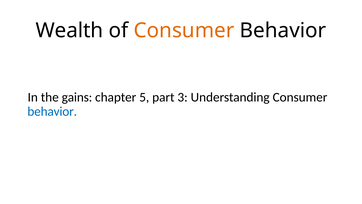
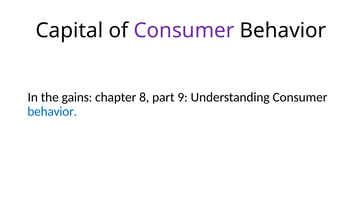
Wealth: Wealth -> Capital (69, 30)
Consumer colour: orange -> purple (184, 30)
5: 5 -> 8 (144, 97)
3: 3 -> 9 (183, 97)
